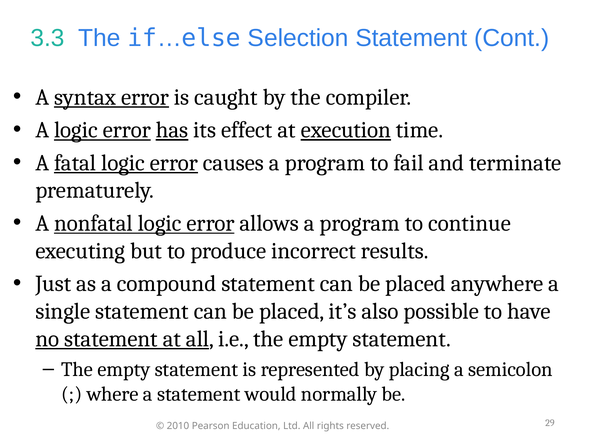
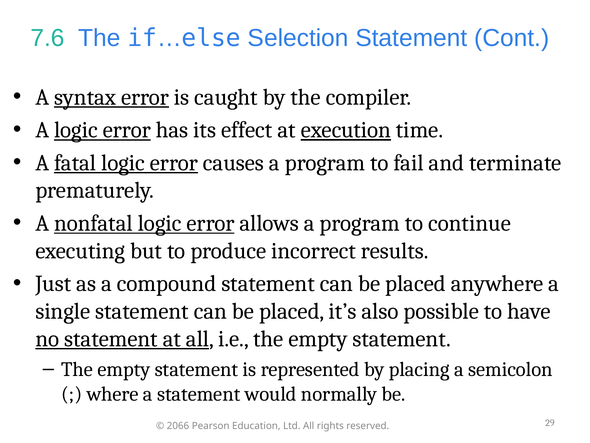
3.3: 3.3 -> 7.6 (48, 38)
has underline: present -> none (172, 130)
2010: 2010 -> 2066 (178, 425)
